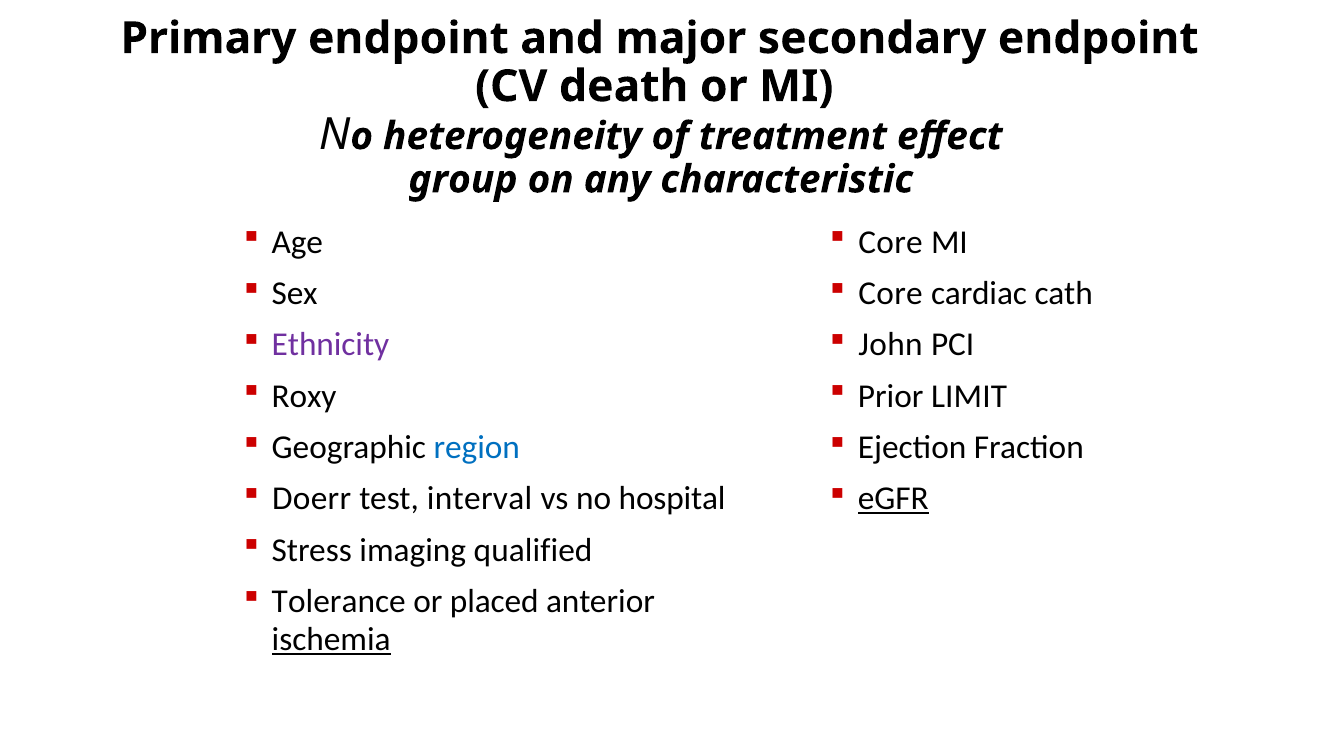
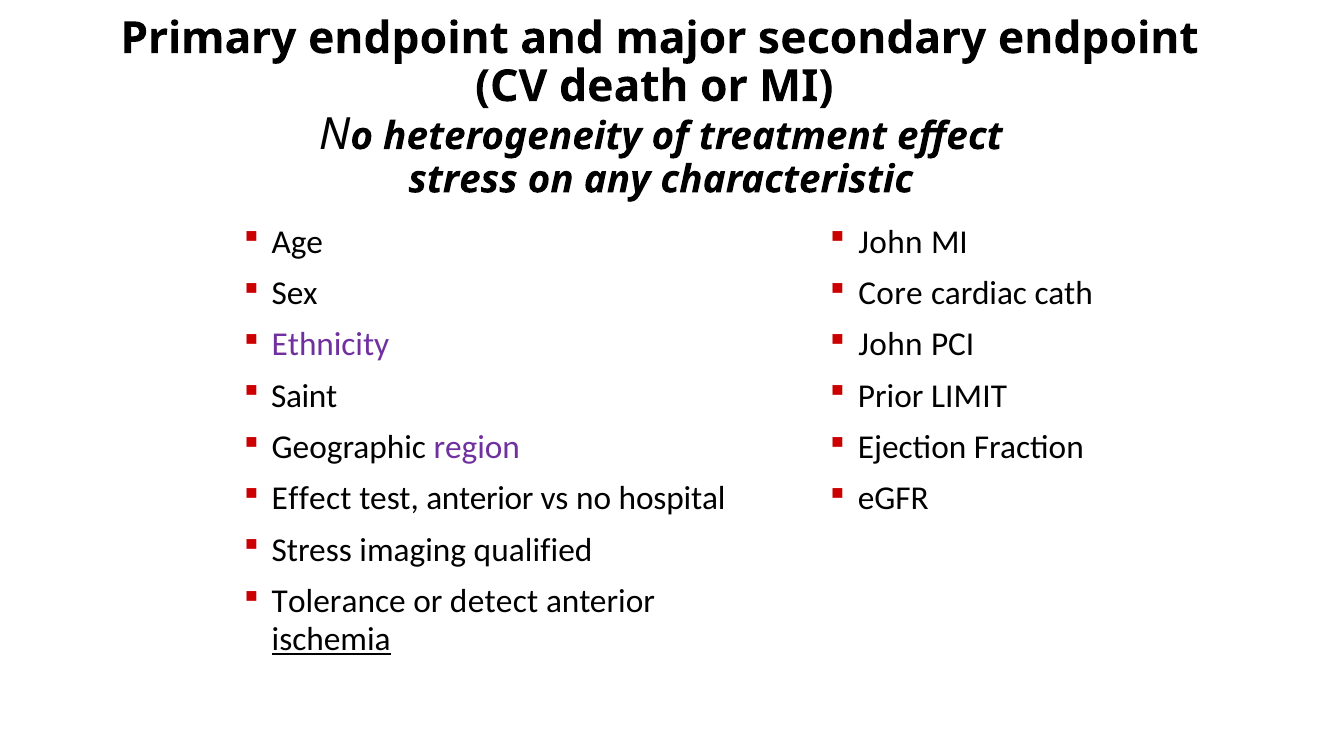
group: group -> stress (463, 180)
Core: Core -> John (891, 242)
Roxy: Roxy -> Saint (304, 396)
region colour: blue -> purple (477, 447)
Doerr: Doerr -> Effect (312, 499)
test interval: interval -> anterior (480, 499)
eGFR underline: present -> none (893, 499)
placed: placed -> detect (494, 601)
